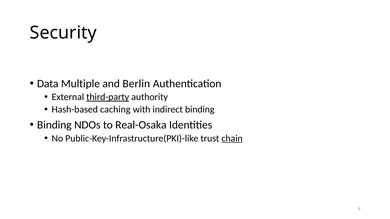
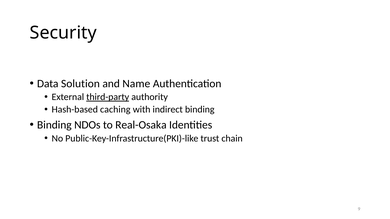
Multiple: Multiple -> Solution (80, 84)
Berlin: Berlin -> Name (136, 84)
chain underline: present -> none (232, 139)
